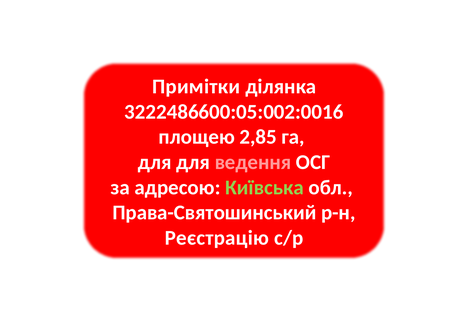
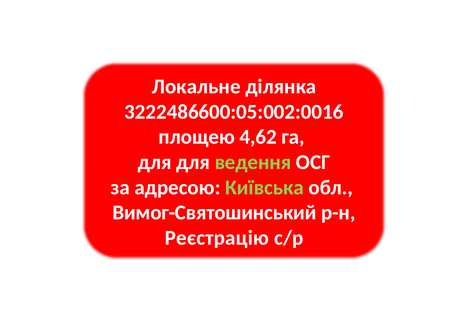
Примітки: Примітки -> Локальне (196, 87)
2,85: 2,85 -> 4,62 (258, 137)
ведення colour: pink -> light green (253, 162)
Права-Святошинський: Права-Святошинський -> Вимог-Святошинський (214, 213)
